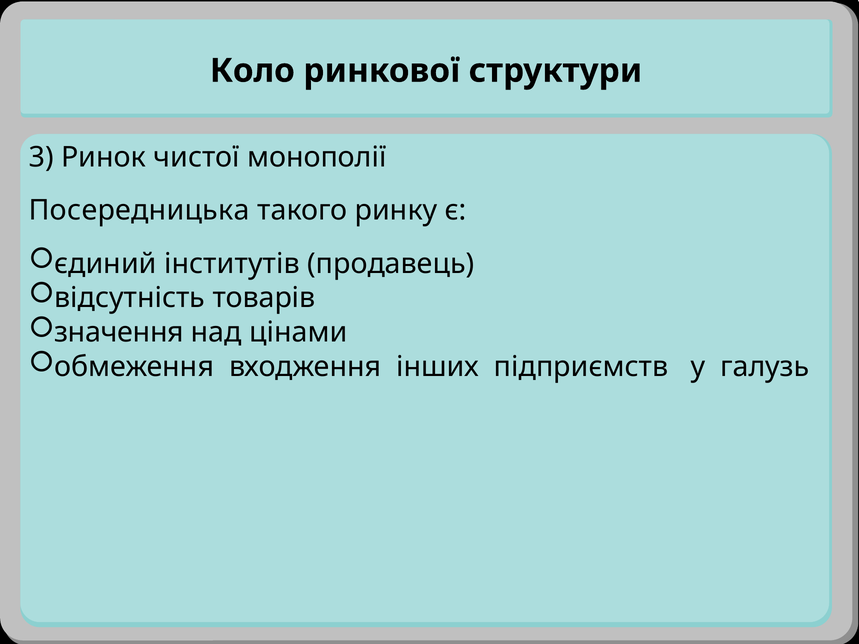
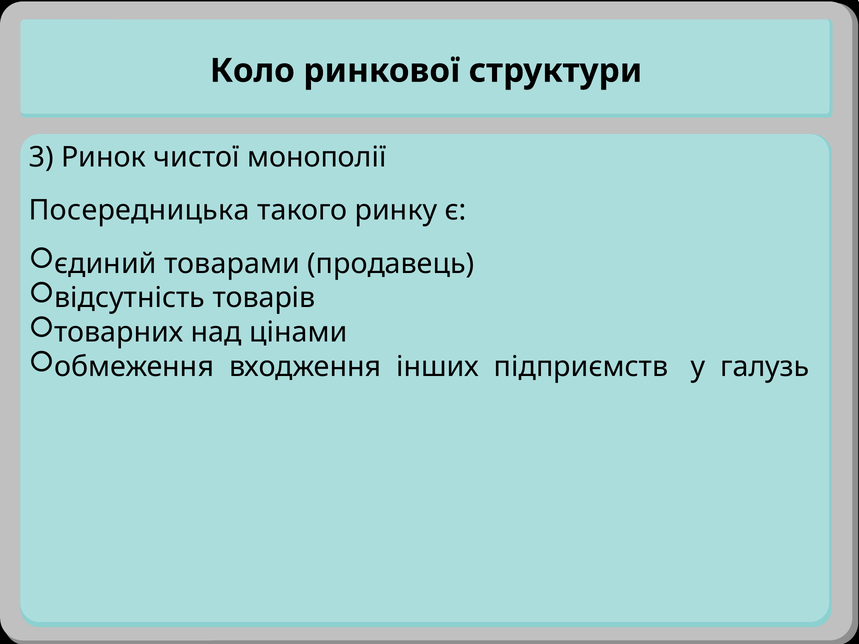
інститутів: інститутів -> товарами (232, 264)
значення: значення -> товарних (119, 333)
